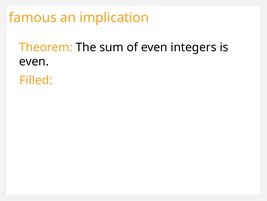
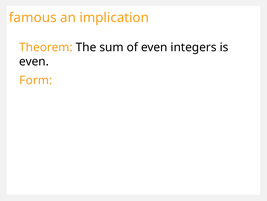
Filled: Filled -> Form (36, 80)
